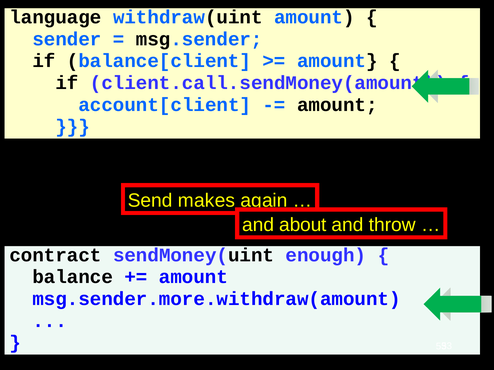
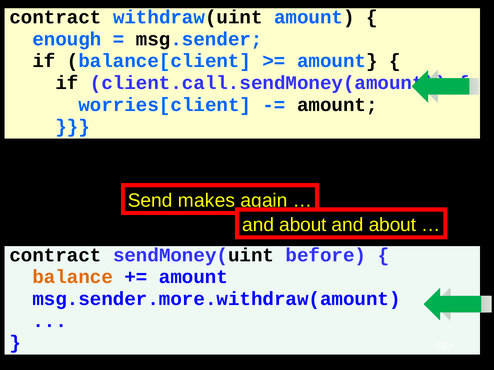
language: language -> contract (55, 17)
sender: sender -> enough (67, 39)
account[client: account[client -> worries[client (165, 105)
throw: throw -> about (392, 225)
enough: enough -> before (326, 255)
balance colour: black -> orange (73, 277)
